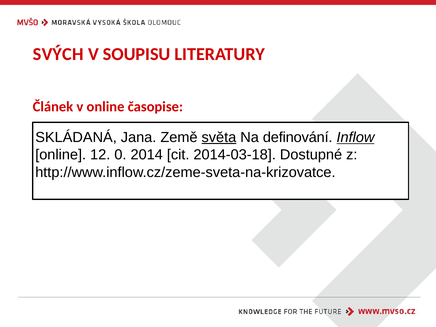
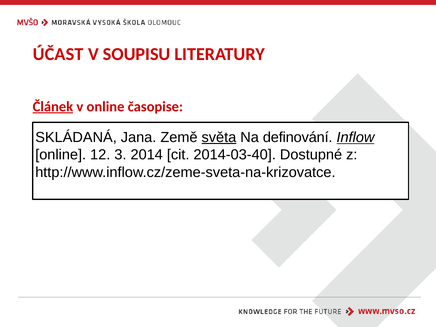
SVÝCH: SVÝCH -> ÚČAST (58, 54)
Článek underline: none -> present (53, 107)
0: 0 -> 3 (120, 155)
2014-03-18: 2014-03-18 -> 2014-03-40 (235, 155)
